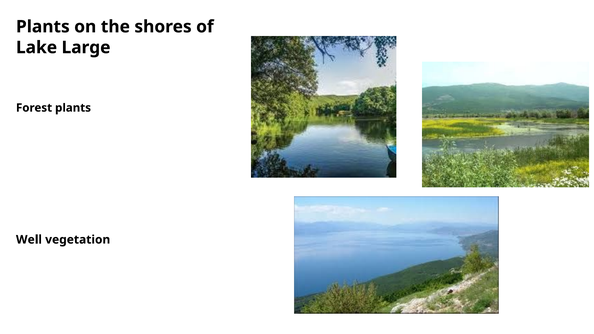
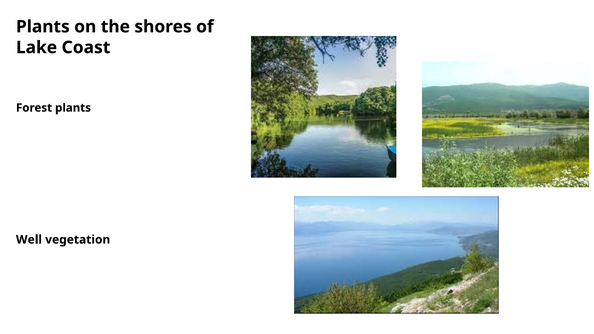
Large: Large -> Coast (86, 47)
